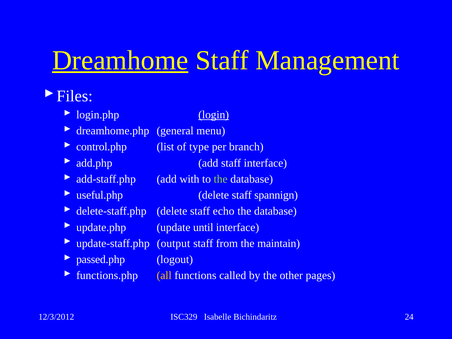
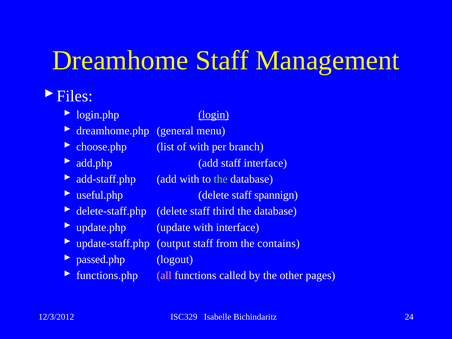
Dreamhome underline: present -> none (120, 60)
control.php: control.php -> choose.php (102, 147)
of type: type -> with (199, 147)
echo: echo -> third (224, 211)
update until: until -> with (203, 227)
maintain: maintain -> contains (279, 243)
all colour: yellow -> pink (164, 275)
